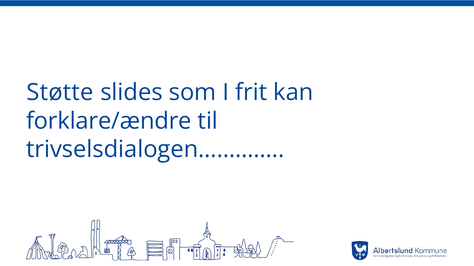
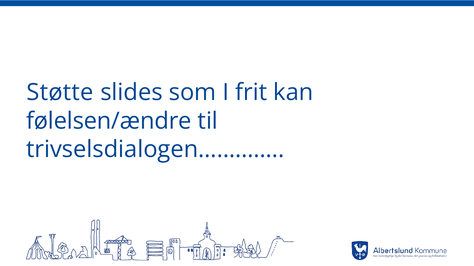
forklare/ændre: forklare/ændre -> følelsen/ændre (109, 121)
